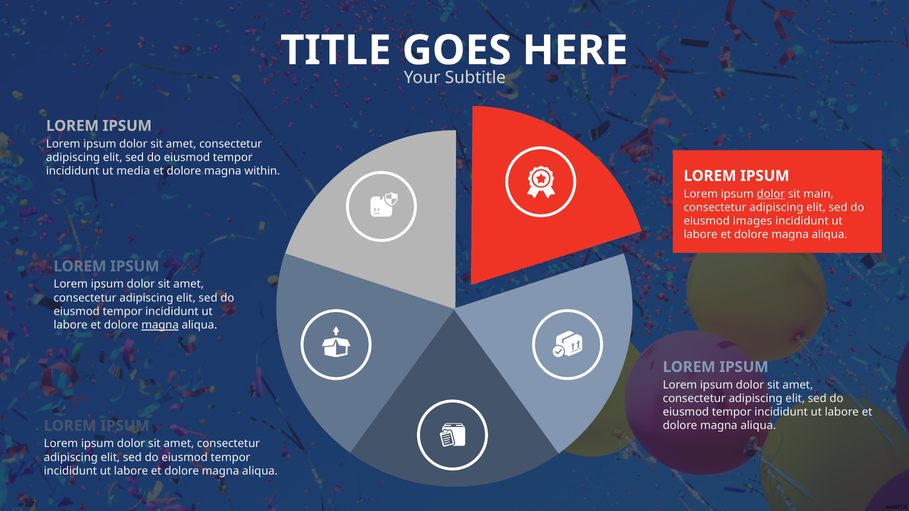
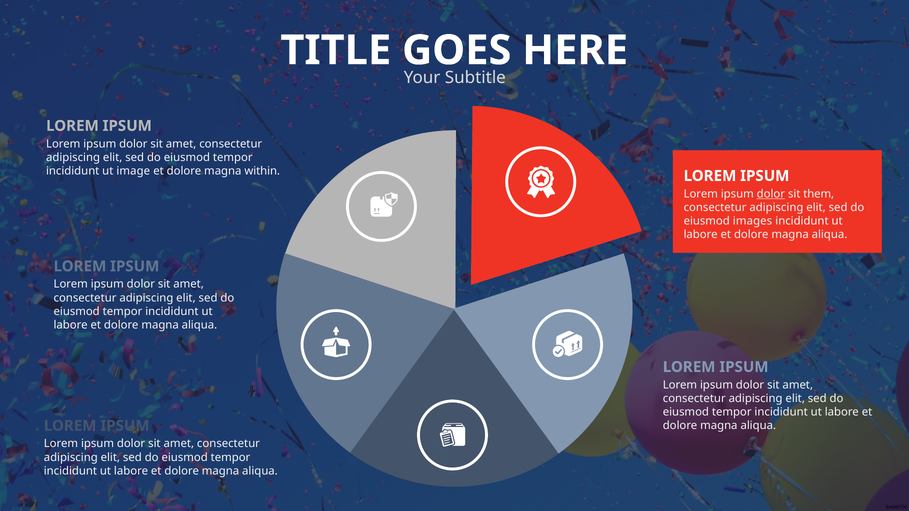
media: media -> image (133, 171)
main: main -> them (819, 194)
magna underline: present -> none (160, 325)
